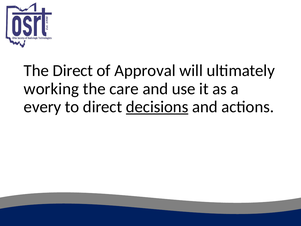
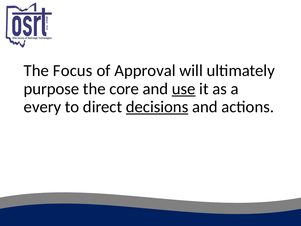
The Direct: Direct -> Focus (73, 71)
working: working -> purpose (51, 89)
care: care -> core (124, 89)
use underline: none -> present (184, 89)
